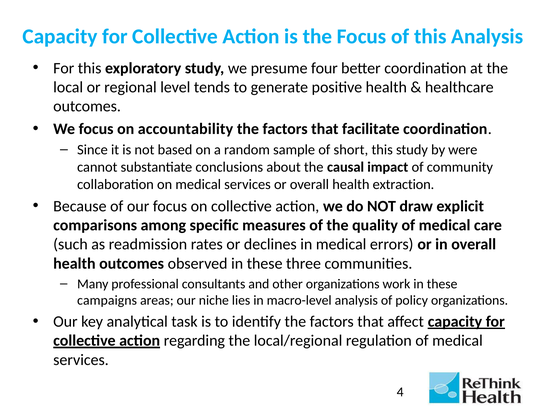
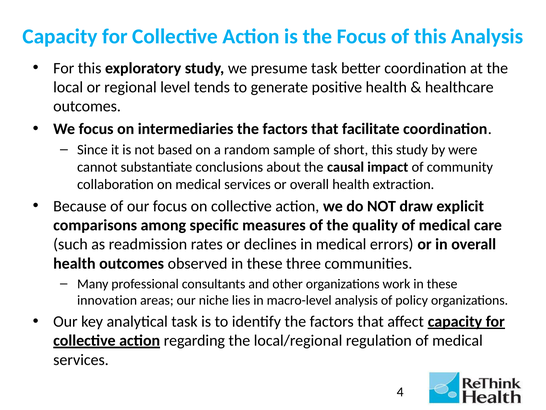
presume four: four -> task (324, 68)
accountability: accountability -> intermediaries (186, 129)
campaigns: campaigns -> innovation (107, 300)
